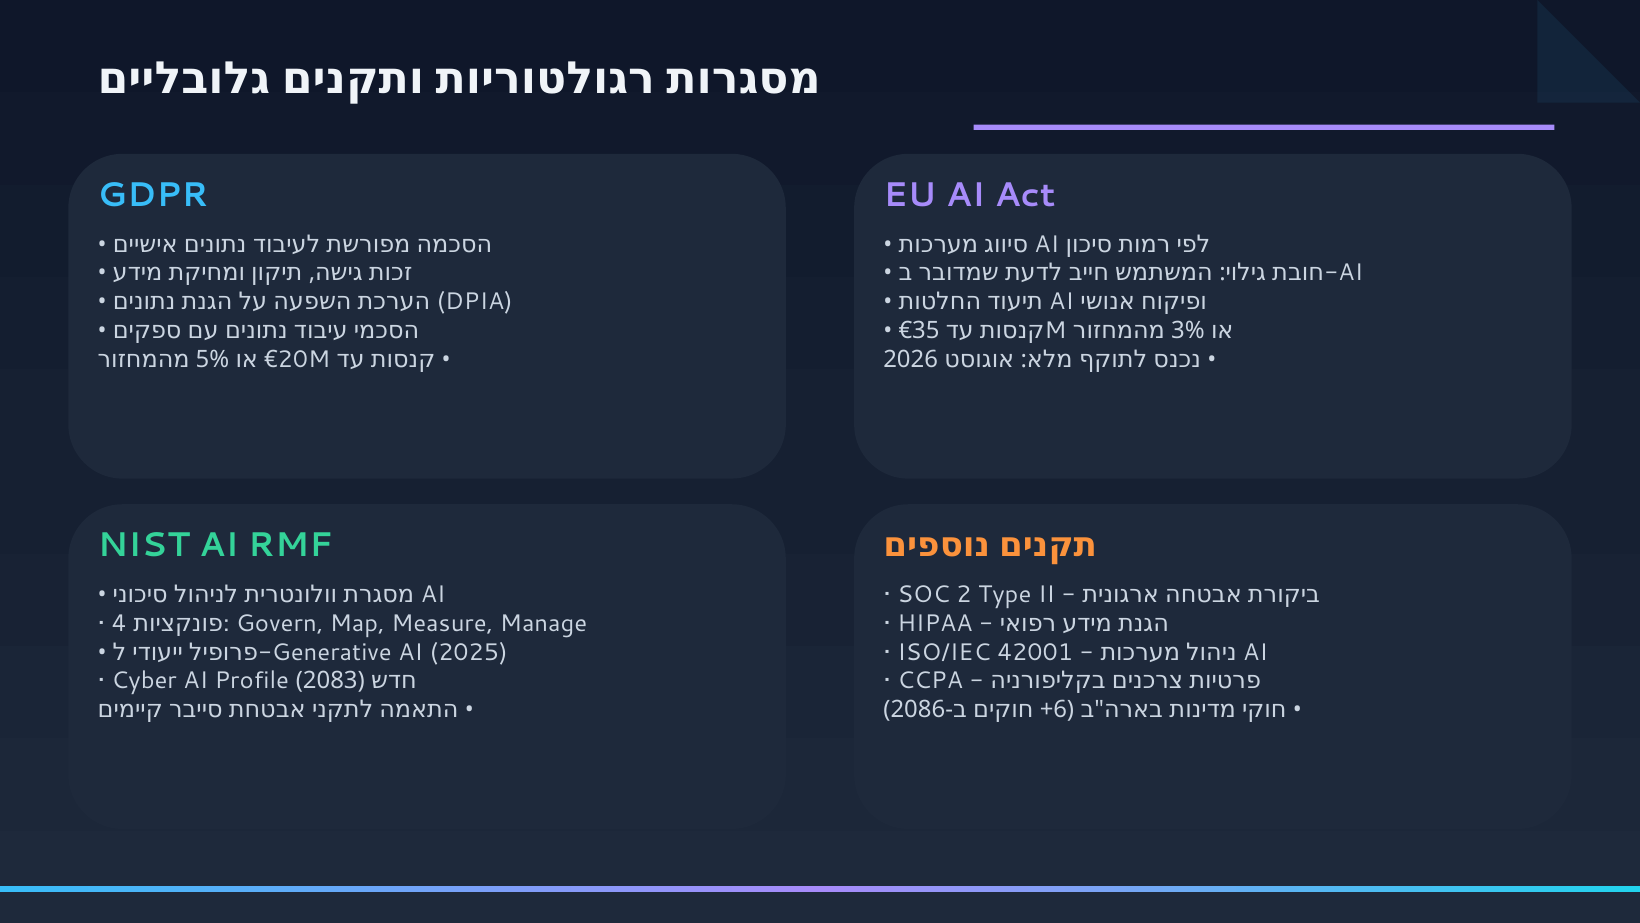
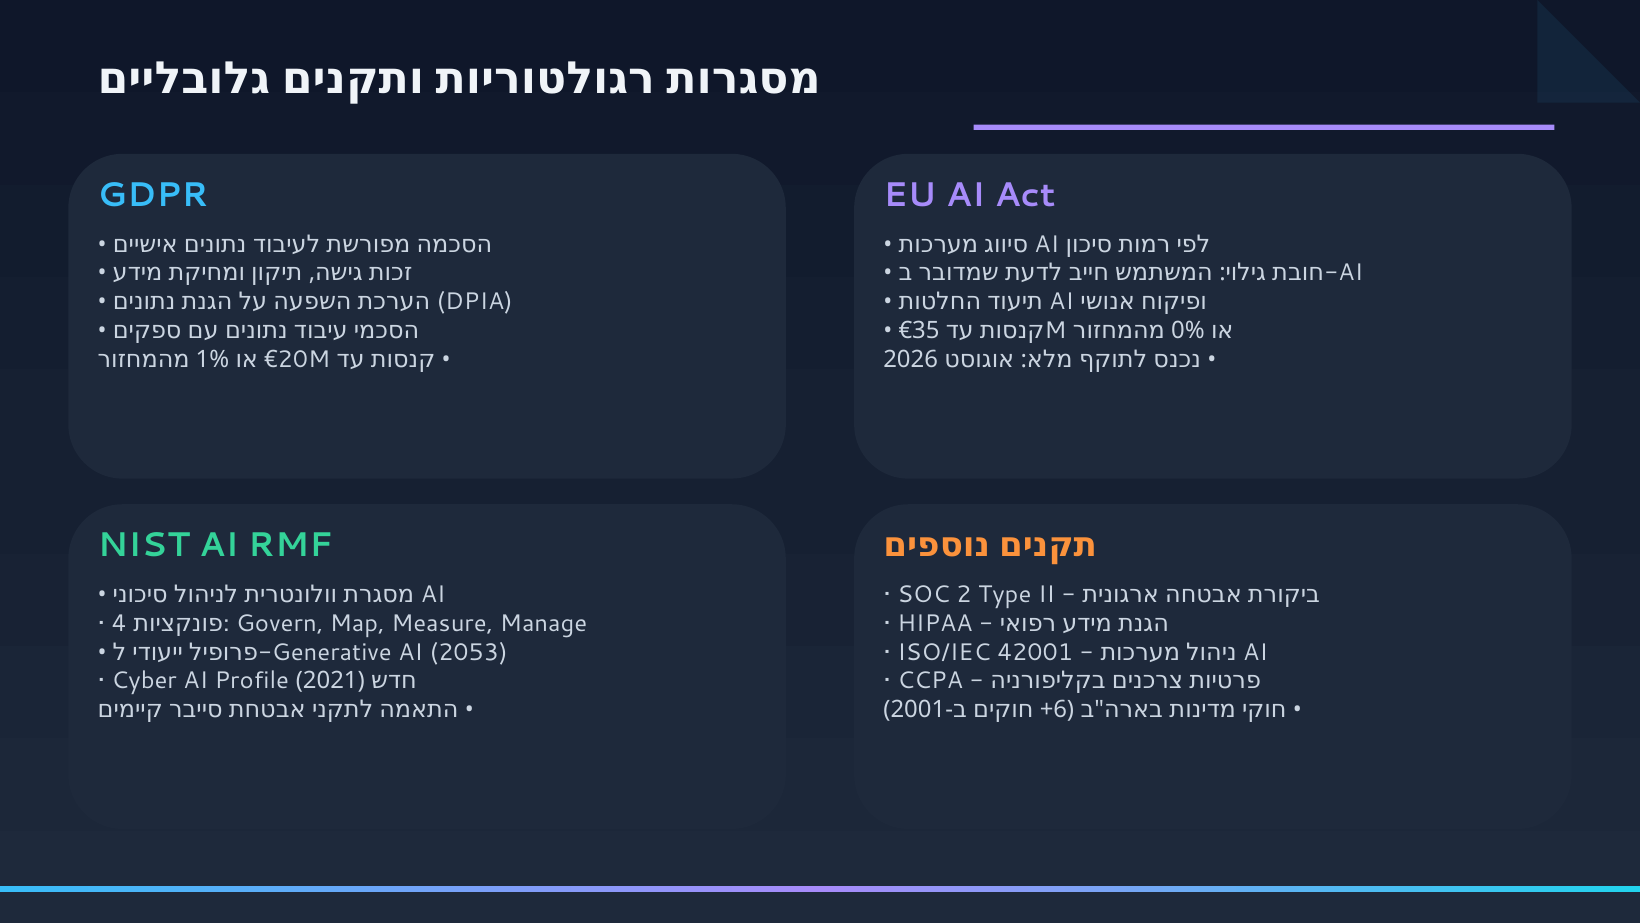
3%: 3% -> 0% (1188, 330)
5%: 5% -> 1% (212, 359)
2025: 2025 -> 2053 (469, 652)
2083: 2083 -> 2021 (330, 681)
2086: 2086 -> 2001 (918, 709)
